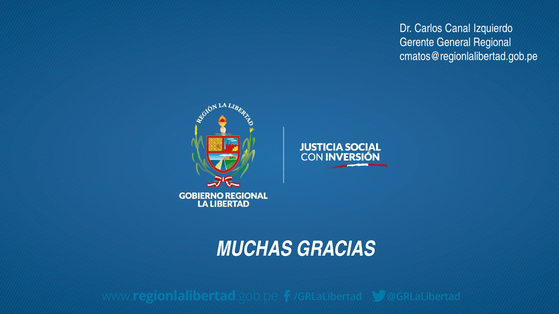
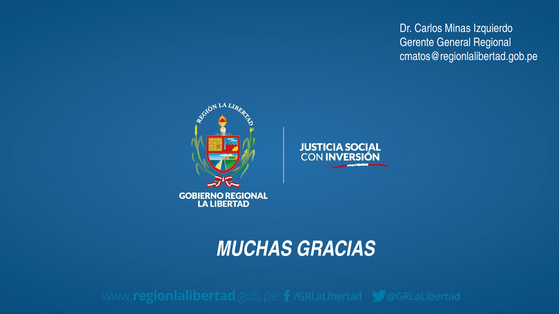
Canal: Canal -> Minas (458, 28)
